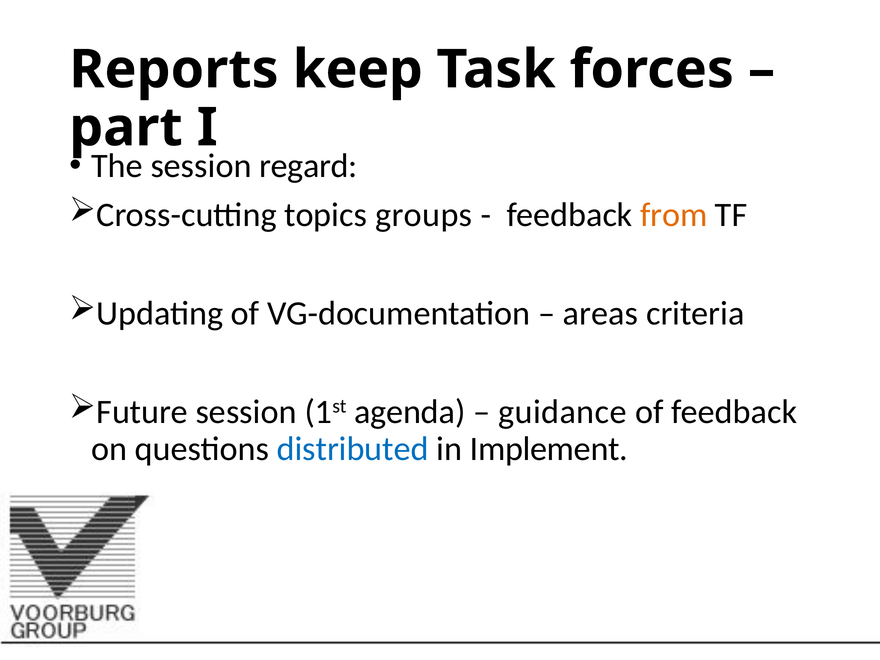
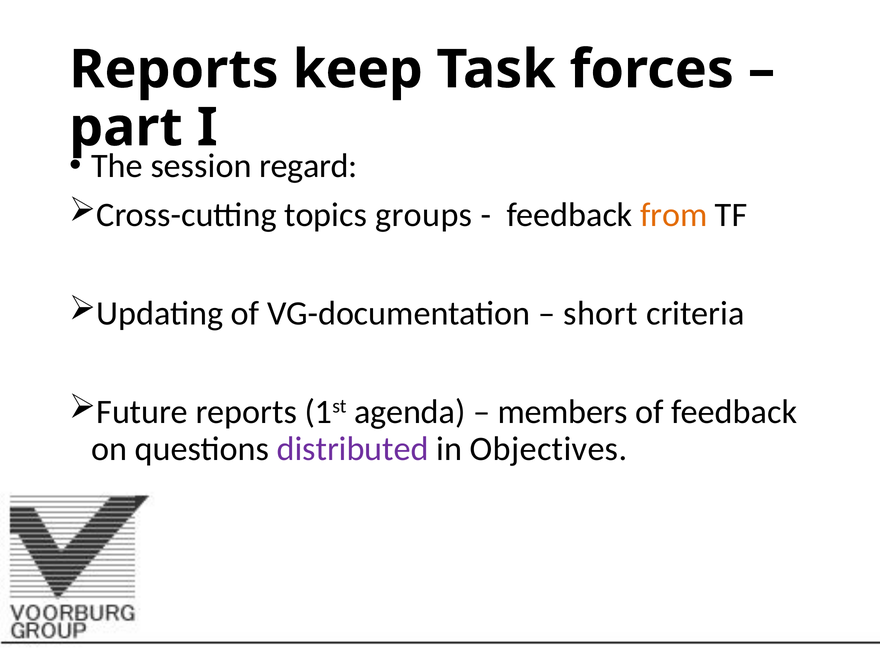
areas: areas -> short (600, 313)
Future session: session -> reports (246, 412)
guidance: guidance -> members (563, 412)
distributed colour: blue -> purple (353, 449)
Implement: Implement -> Objectives (549, 449)
